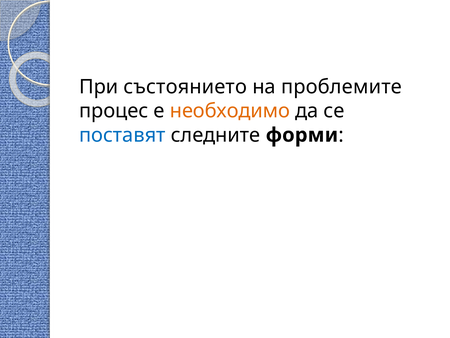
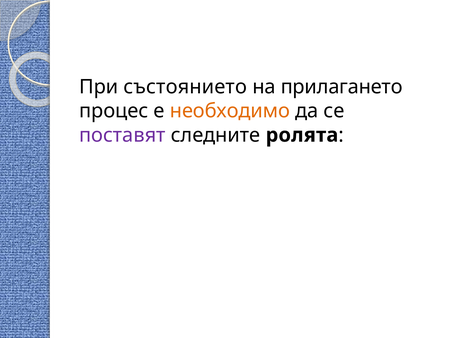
проблемите: проблемите -> прилагането (342, 87)
поставят colour: blue -> purple (122, 135)
форми: форми -> ролята (302, 135)
